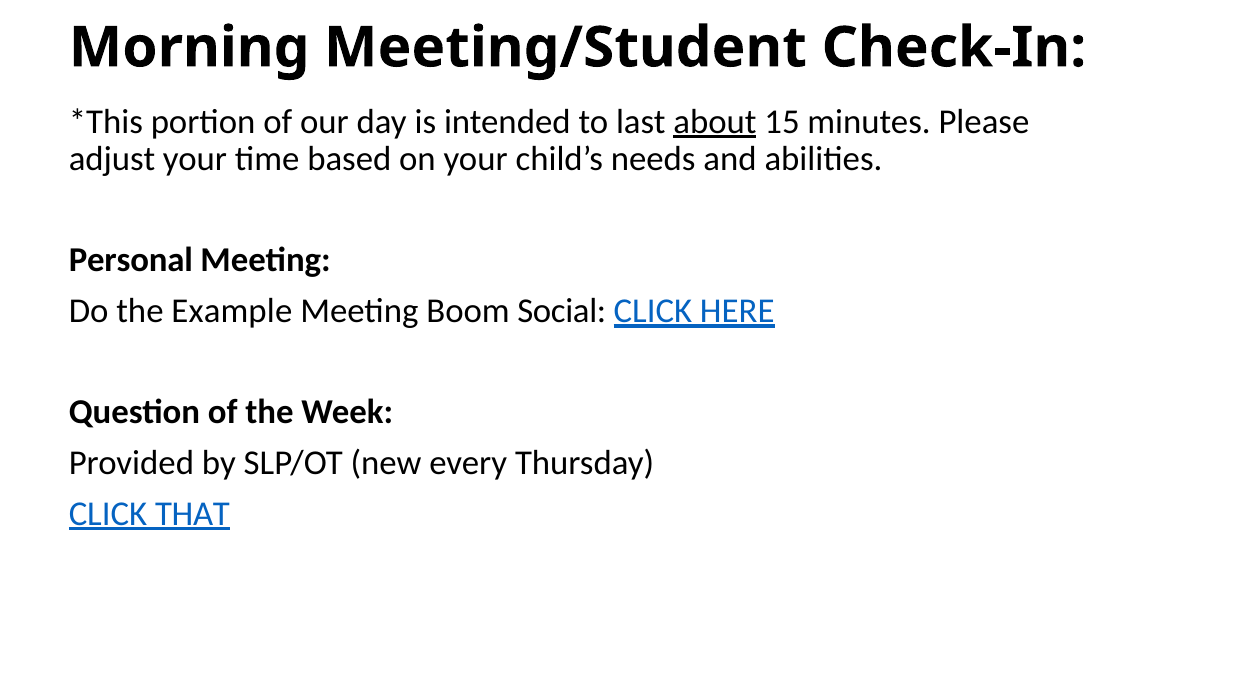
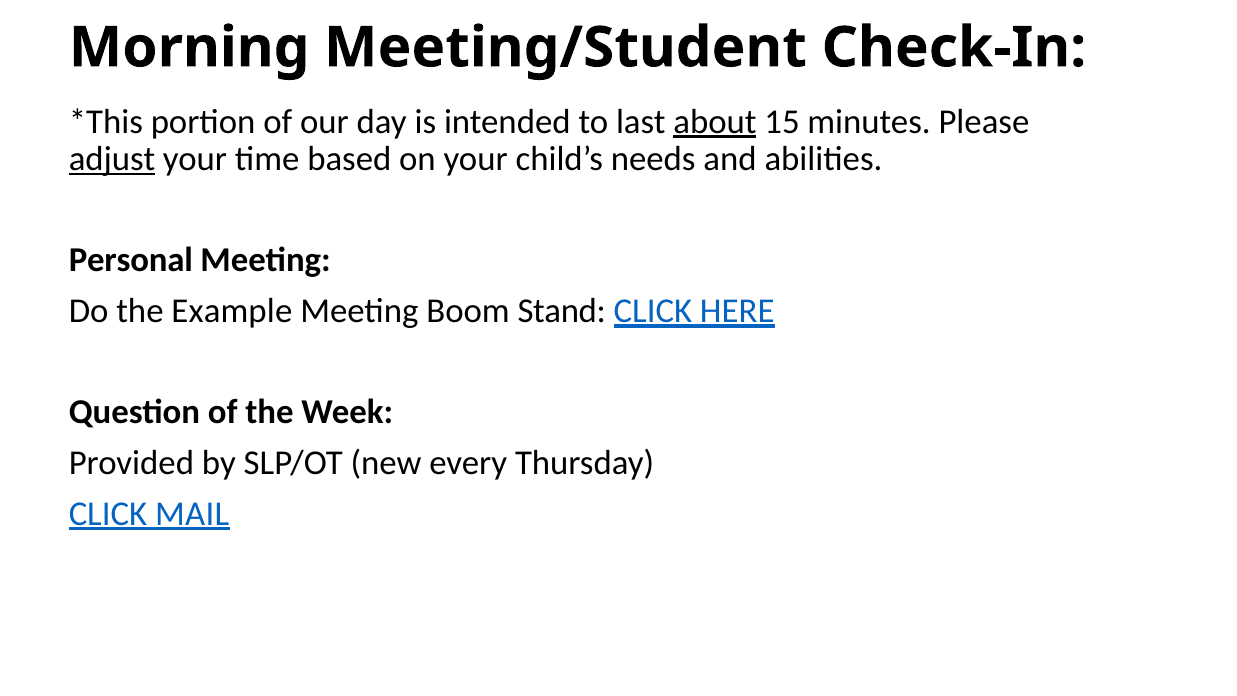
adjust underline: none -> present (112, 159)
Social: Social -> Stand (562, 311)
THAT: THAT -> MAIL (192, 514)
